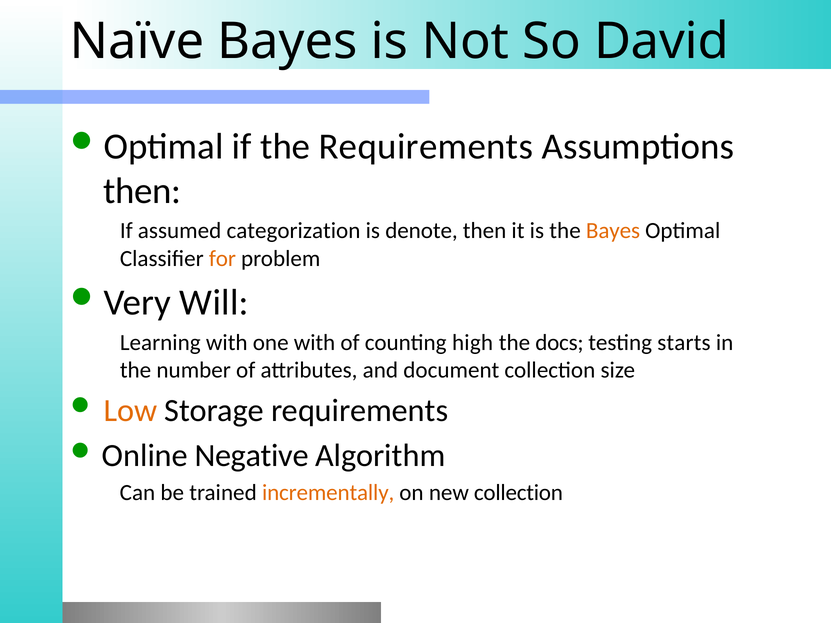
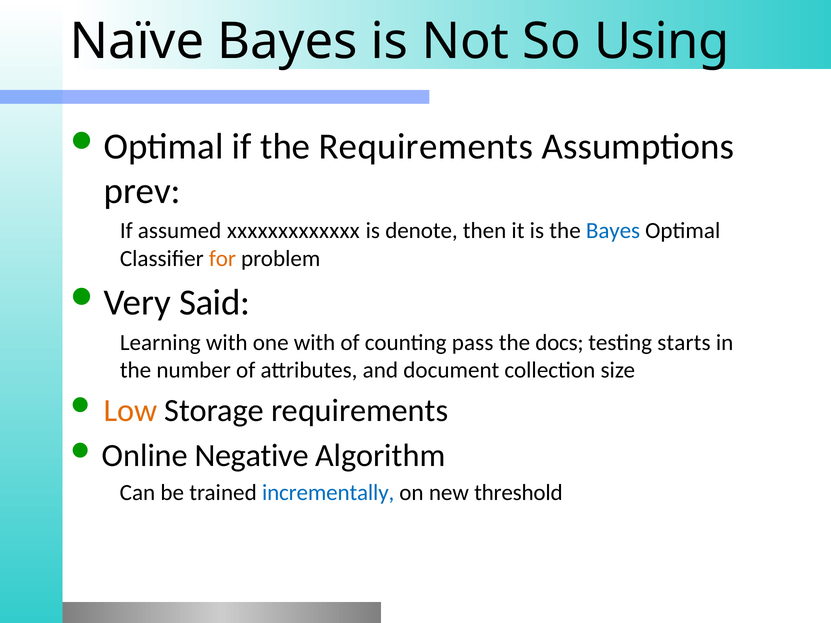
David: David -> Using (662, 42)
then: then -> prev (142, 191)
categorization: categorization -> xxxxxxxxxxxxx (293, 231)
Bayes colour: orange -> blue (613, 231)
Will: Will -> Said (214, 303)
high: high -> pass (473, 343)
incrementally colour: orange -> blue (328, 493)
new collection: collection -> threshold (518, 493)
